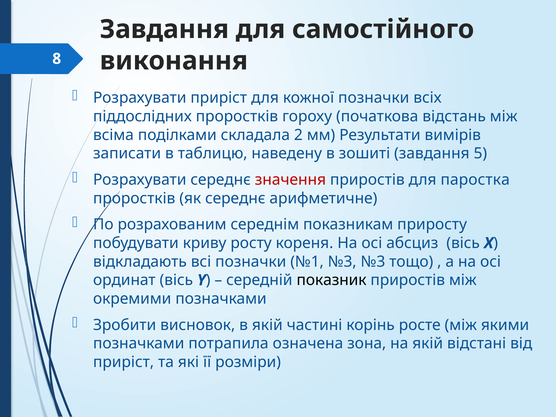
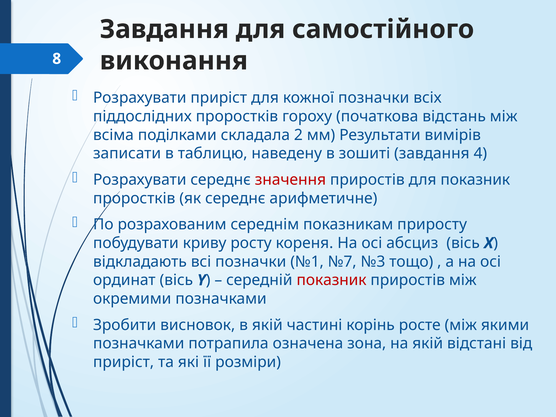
5: 5 -> 4 (480, 153)
для паростка: паростка -> показник (475, 180)
№1 №3: №3 -> №7 (342, 262)
показник colour: black -> red (332, 280)
